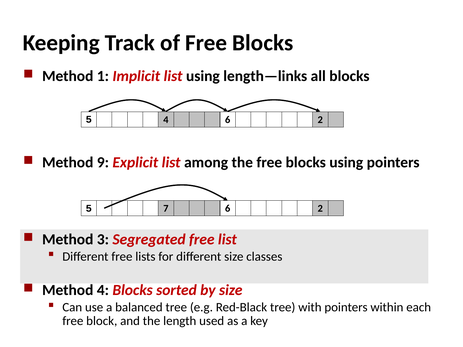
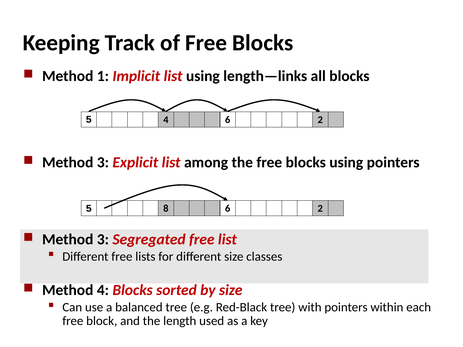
9: 9 -> 3 (103, 163)
7: 7 -> 8 (166, 209)
